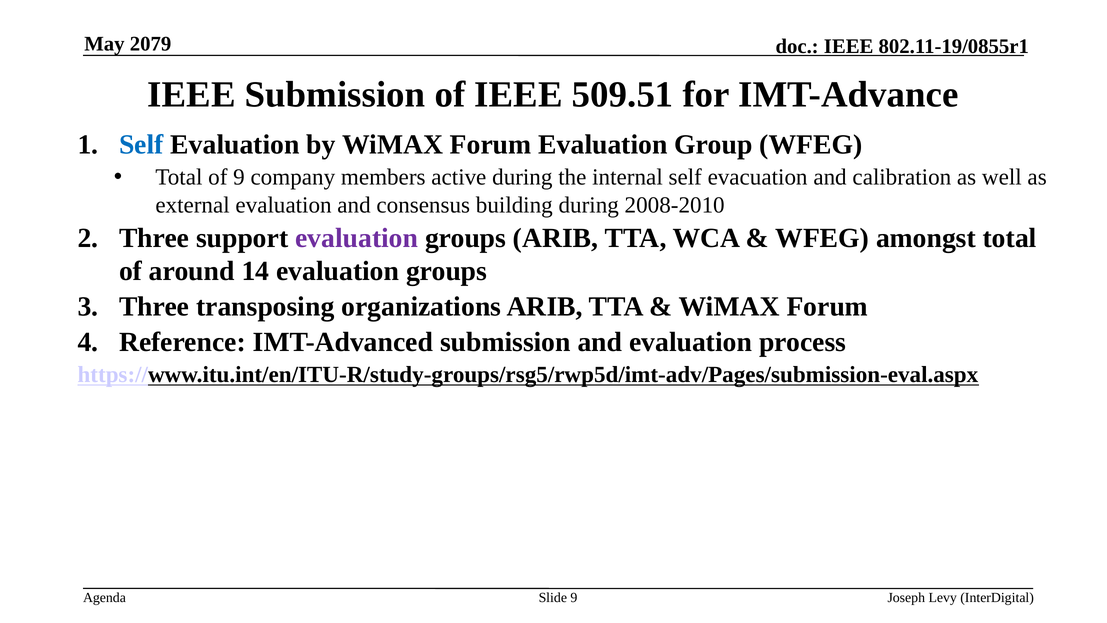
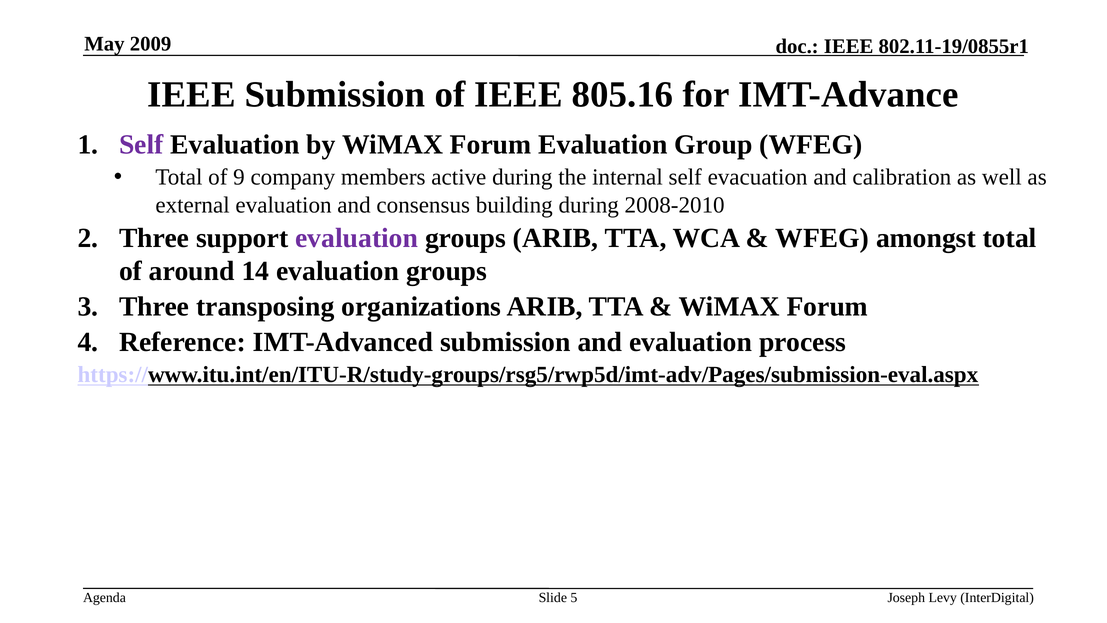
2079: 2079 -> 2009 (151, 44)
509.51: 509.51 -> 805.16 (623, 95)
Self colour: blue -> purple (141, 145)
Slide 9: 9 -> 5 (574, 597)
